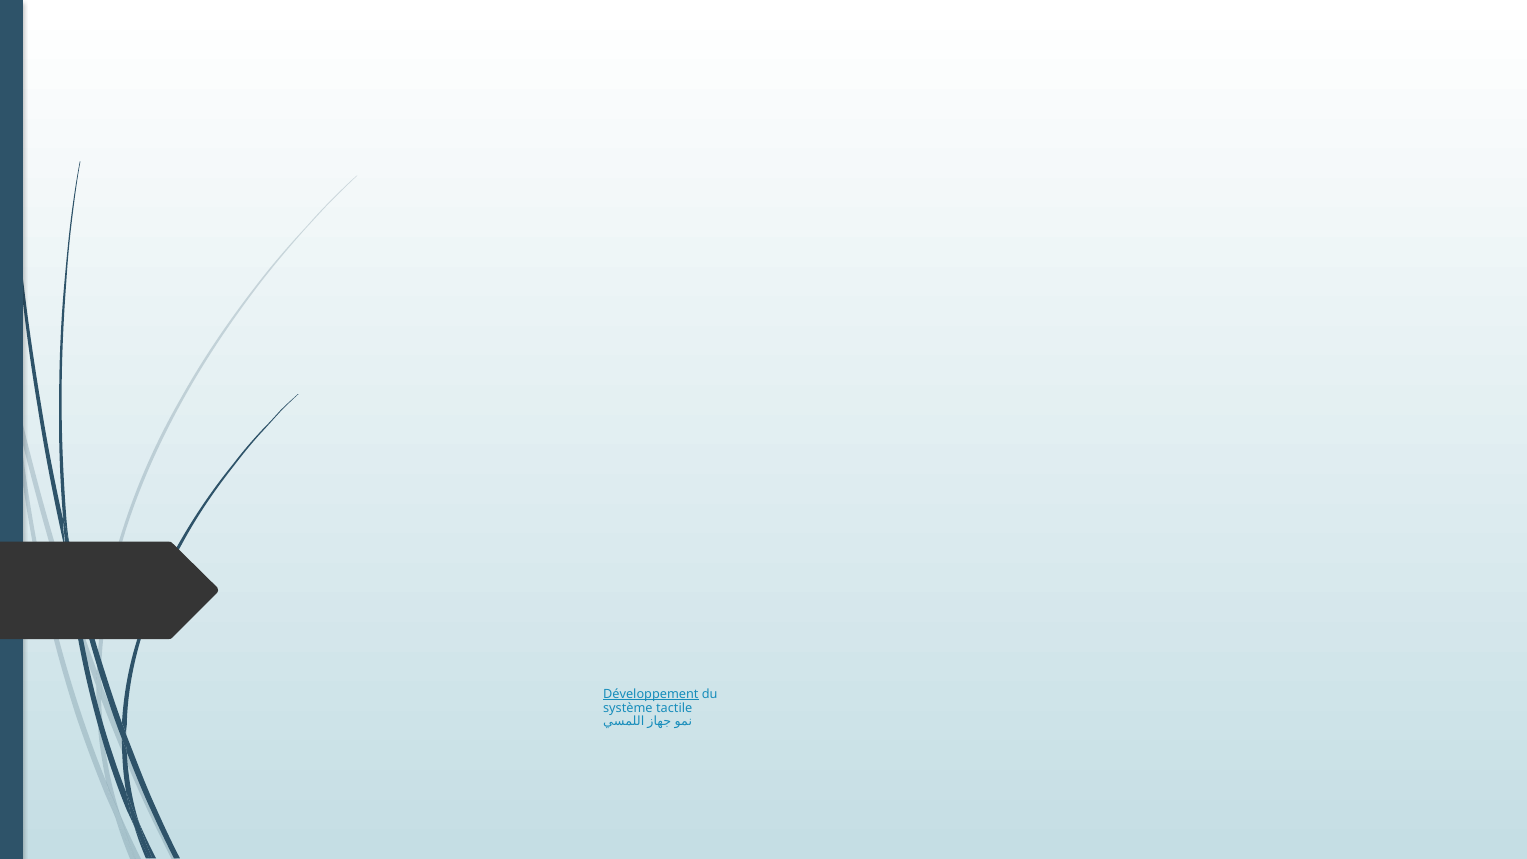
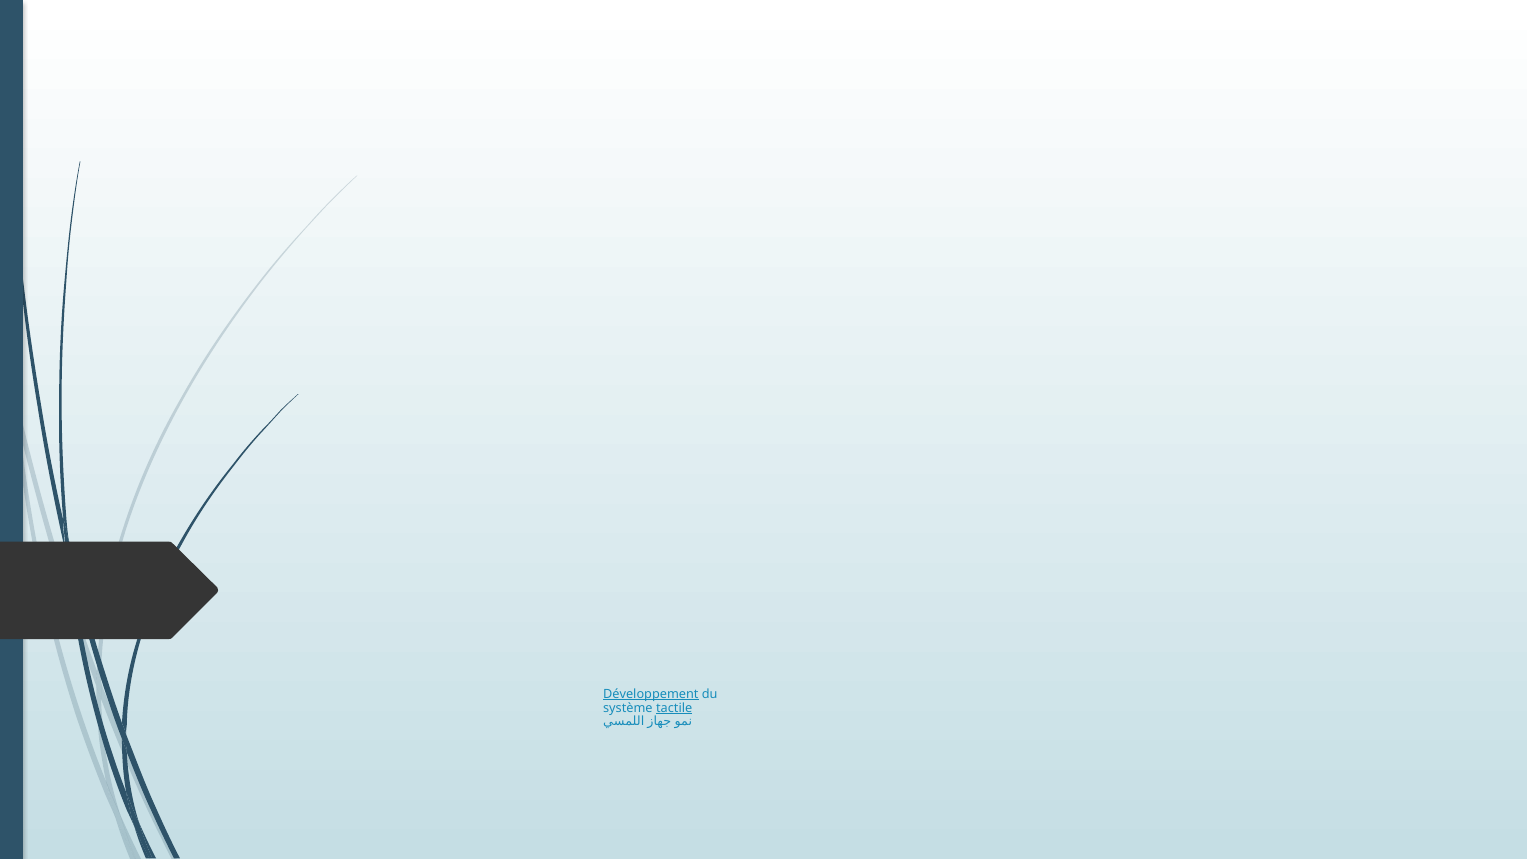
tactile underline: none -> present (674, 708)
